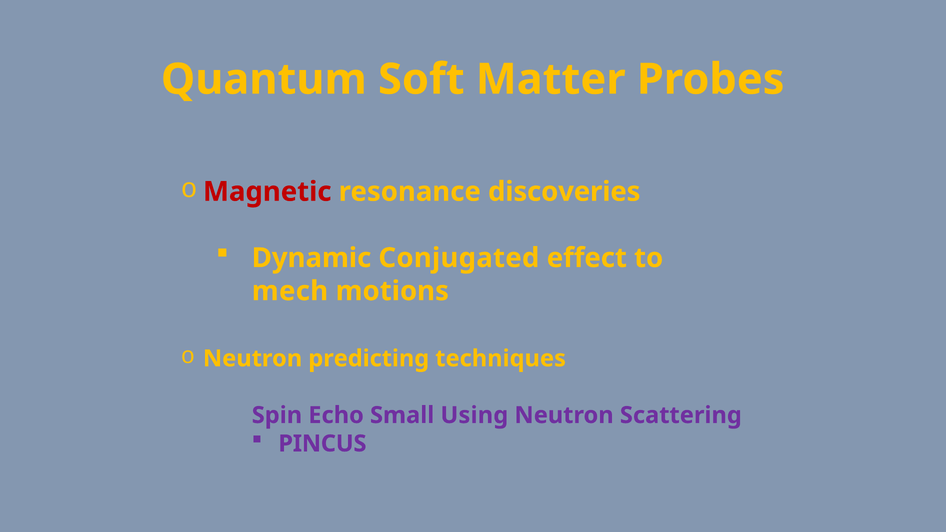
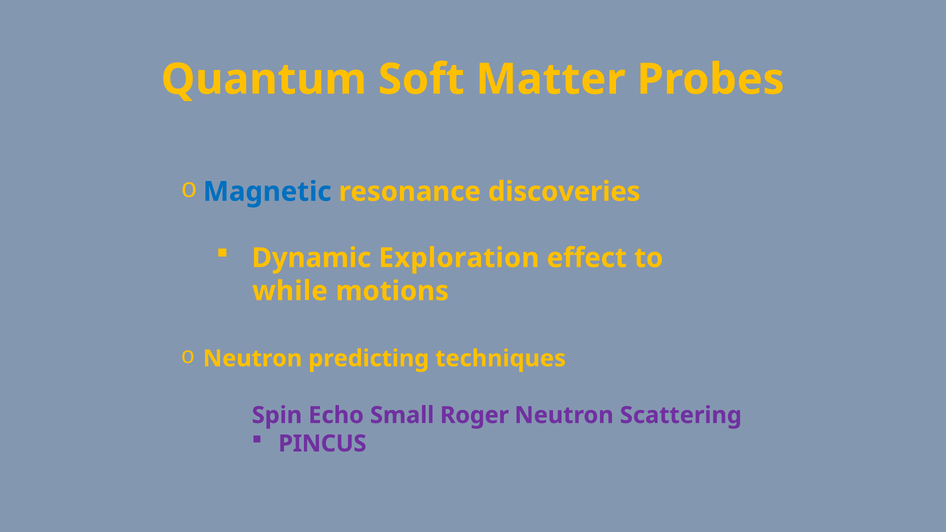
Magnetic colour: red -> blue (267, 192)
Conjugated: Conjugated -> Exploration (459, 258)
mech: mech -> while (290, 291)
Using: Using -> Roger (475, 415)
